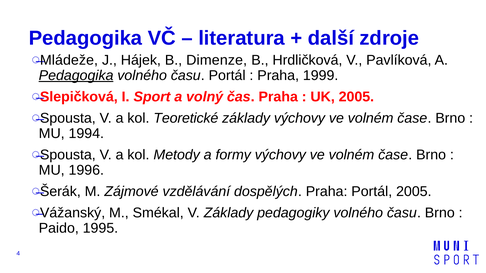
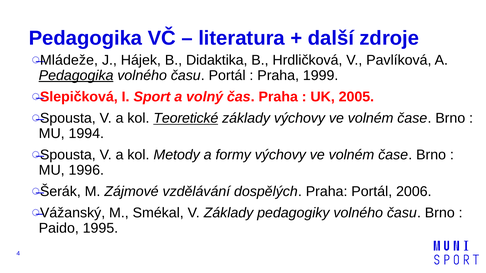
Dimenze: Dimenze -> Didaktika (217, 60)
Teoretické underline: none -> present (186, 118)
Portál 2005: 2005 -> 2006 (414, 192)
